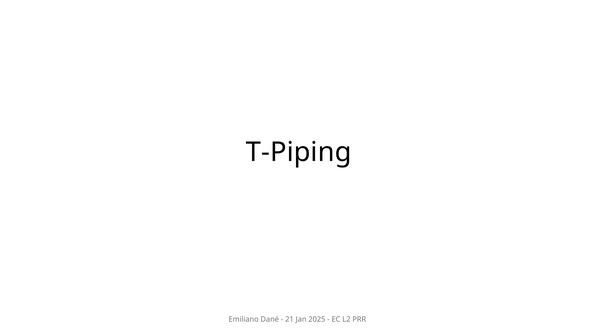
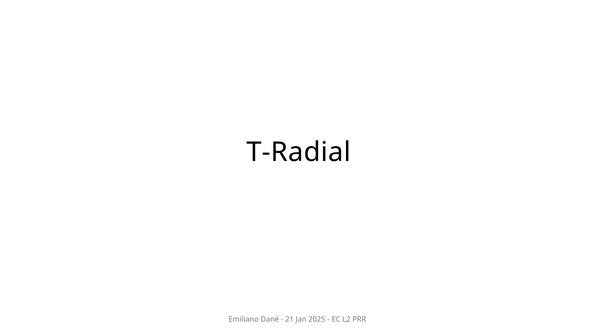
T-Piping: T-Piping -> T-Radial (299, 152)
